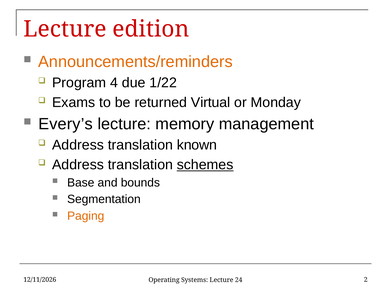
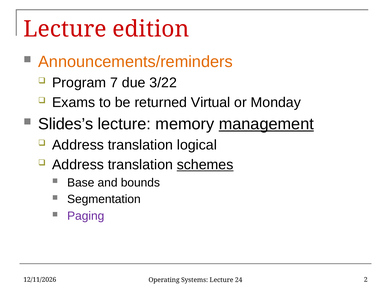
4: 4 -> 7 (114, 83)
1/22: 1/22 -> 3/22 (163, 83)
Every’s: Every’s -> Slides’s (66, 124)
management underline: none -> present (266, 124)
known: known -> logical (197, 145)
Paging colour: orange -> purple (86, 216)
